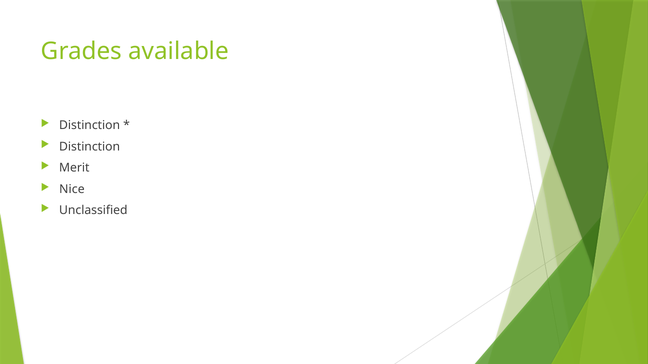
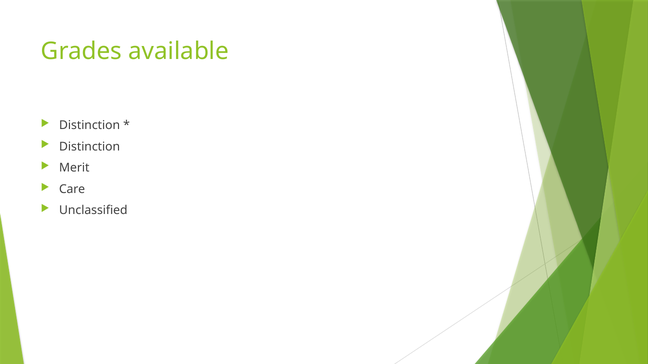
Nice: Nice -> Care (72, 189)
